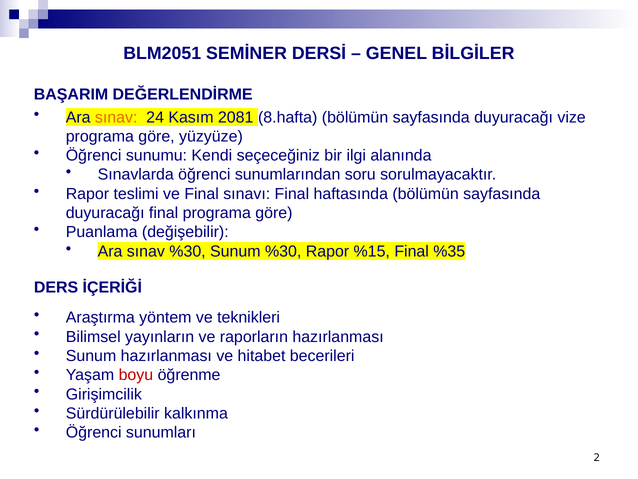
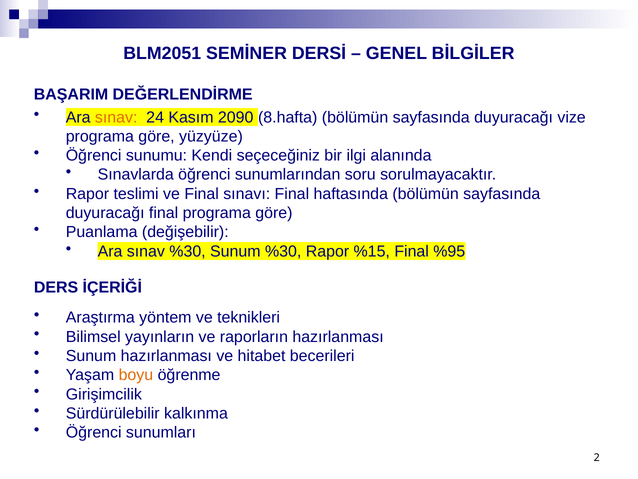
2081: 2081 -> 2090 (236, 117)
%35: %35 -> %95 (449, 251)
boyu colour: red -> orange (136, 375)
